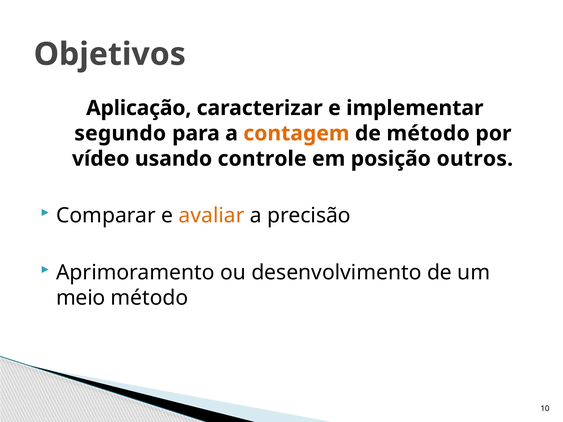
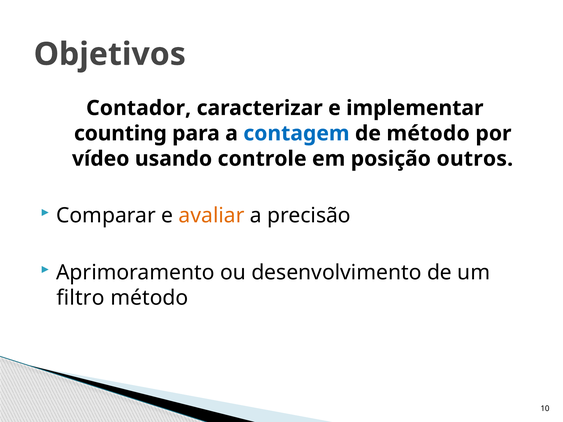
Aplicação: Aplicação -> Contador (139, 108)
segundo: segundo -> counting (120, 133)
contagem colour: orange -> blue (296, 133)
meio: meio -> filtro (81, 298)
